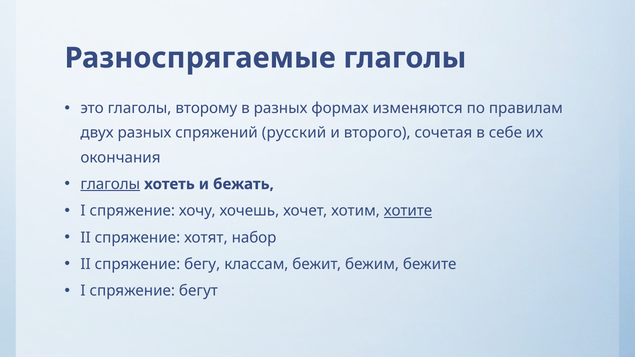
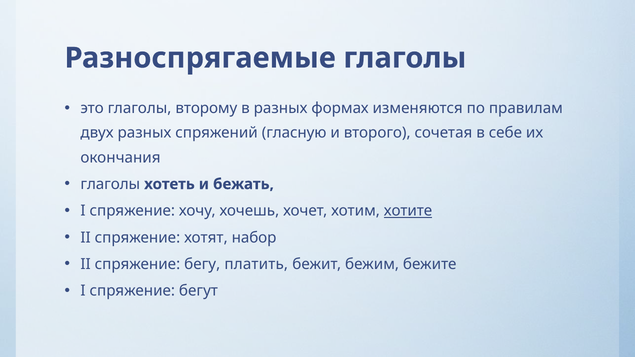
русский: русский -> гласную (294, 133)
глаголы underline: present -> none (110, 184)
классам: классам -> платить (256, 264)
